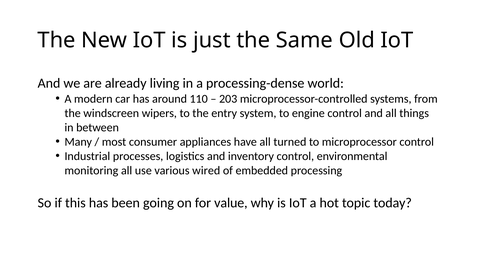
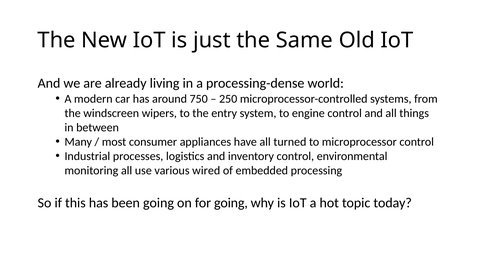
110: 110 -> 750 (199, 99)
203: 203 -> 250 (228, 99)
for value: value -> going (231, 203)
